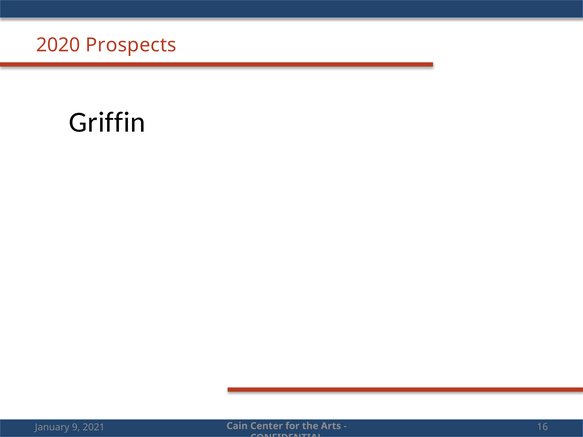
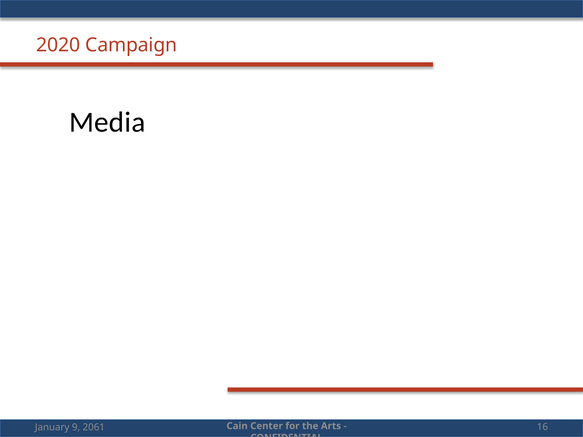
Prospects: Prospects -> Campaign (131, 45)
Griffin: Griffin -> Media (107, 122)
2021: 2021 -> 2061 (94, 427)
